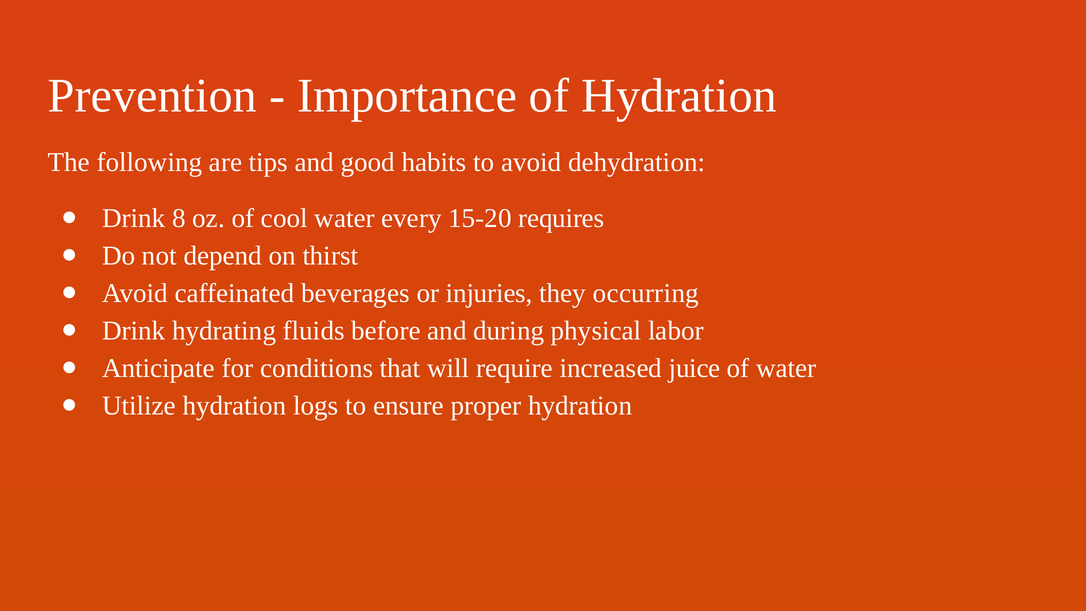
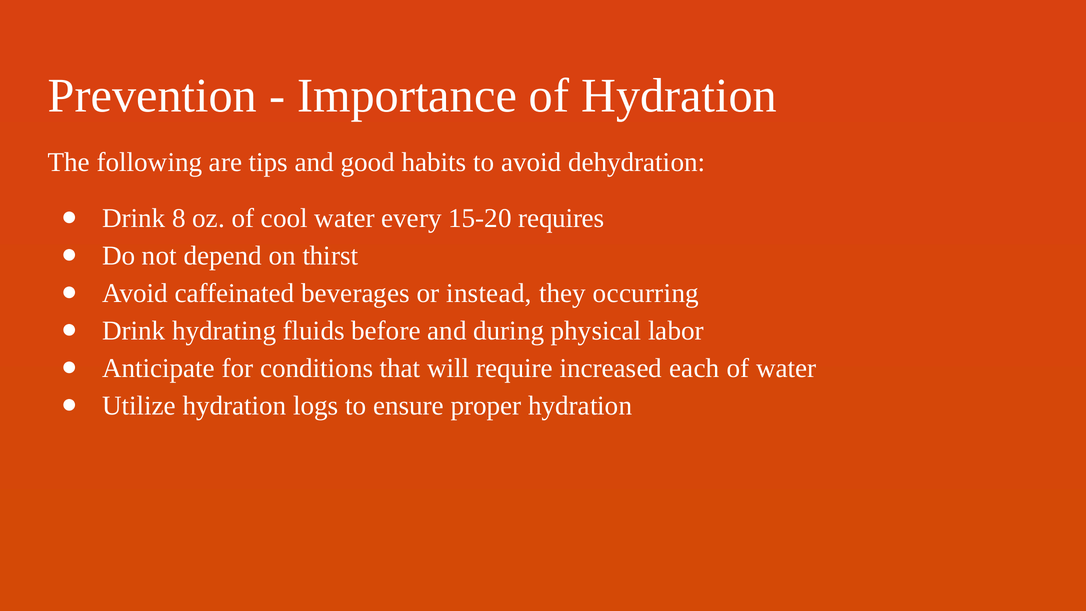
injuries: injuries -> instead (489, 293)
juice: juice -> each (694, 368)
